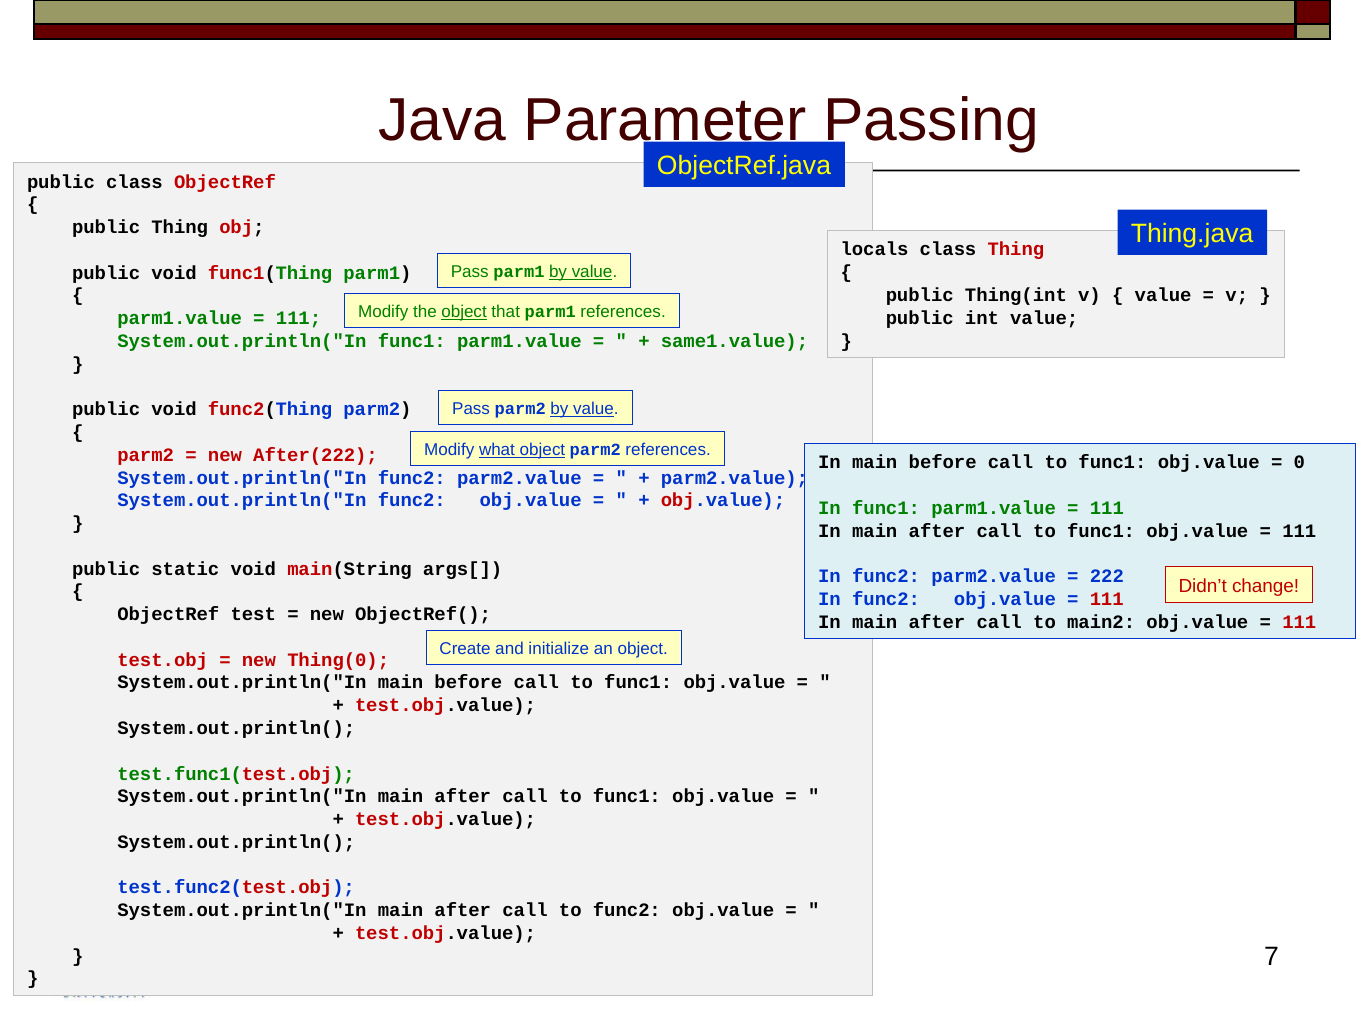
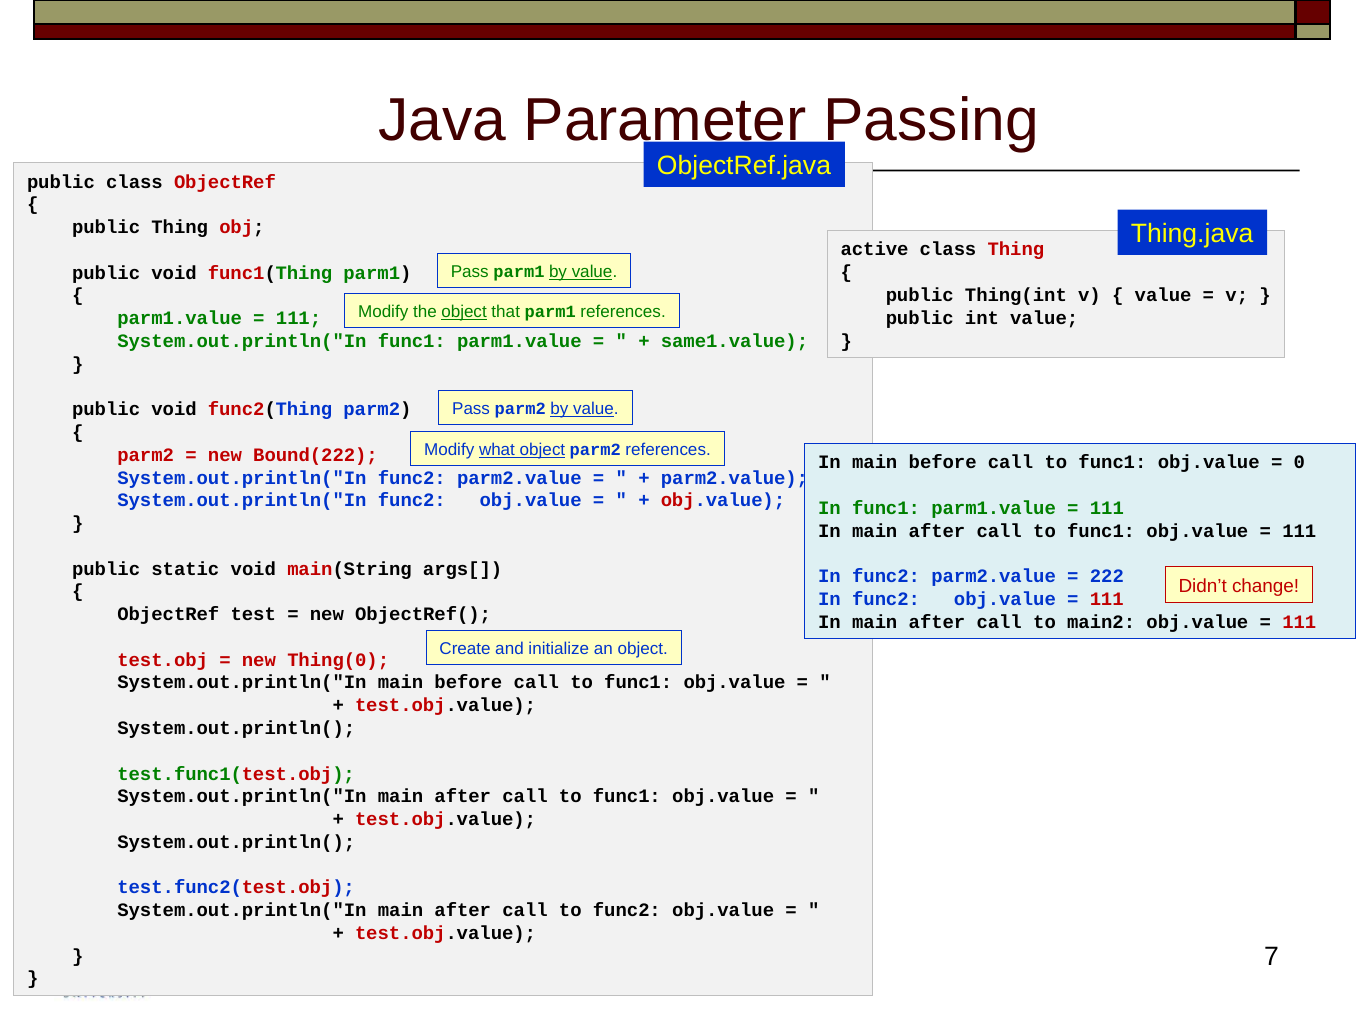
locals: locals -> active (875, 250)
After(222: After(222 -> Bound(222 (316, 455)
